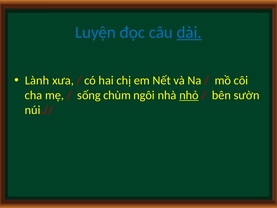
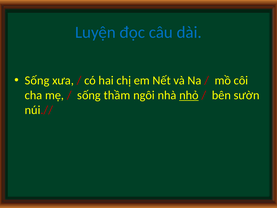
dài underline: present -> none (189, 32)
Lành: Lành -> Sống (37, 80)
chùm: chùm -> thầm (117, 95)
